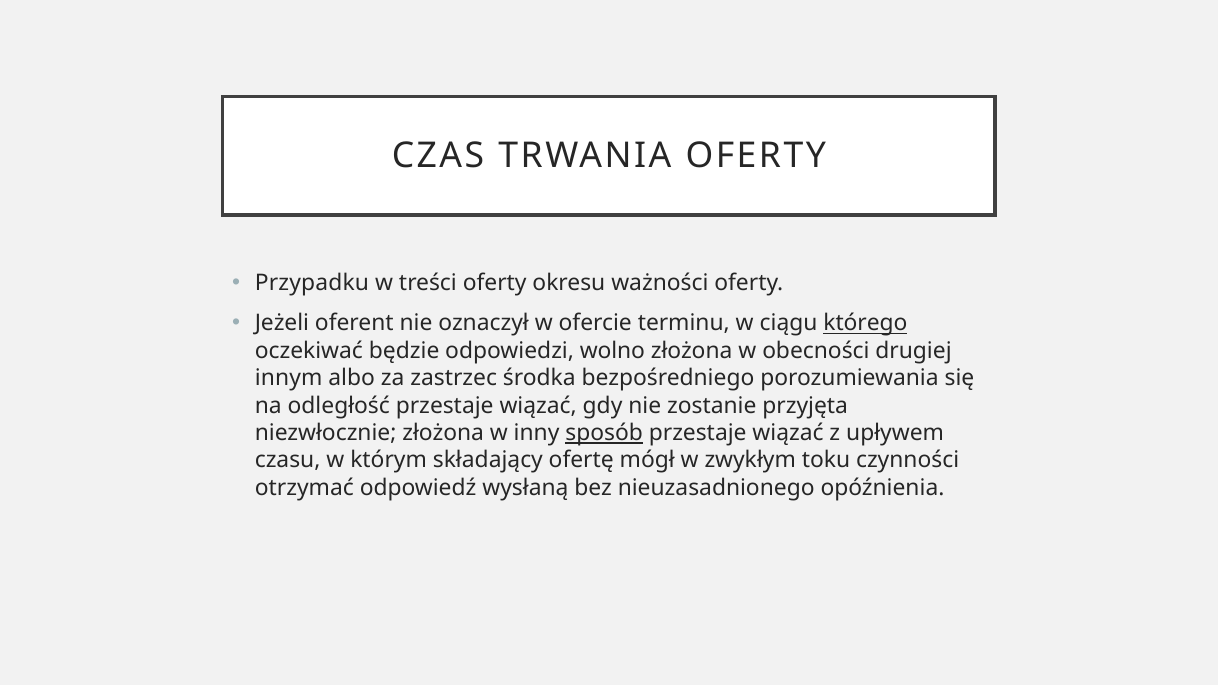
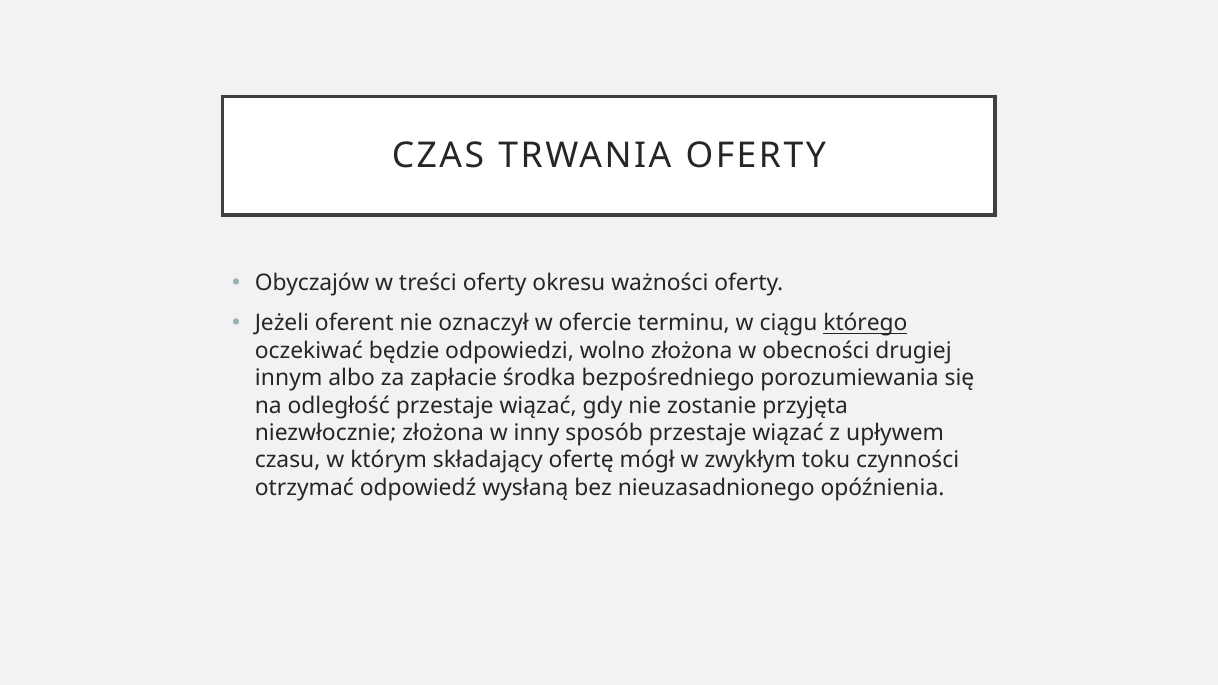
Przypadku: Przypadku -> Obyczajów (312, 283)
zastrzec: zastrzec -> zapłacie (454, 378)
sposób underline: present -> none (604, 433)
